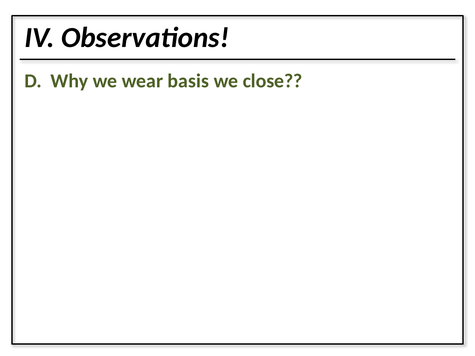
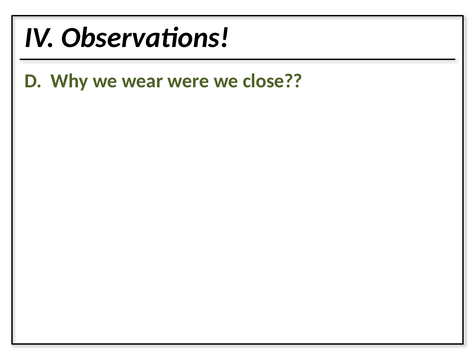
basis: basis -> were (188, 81)
